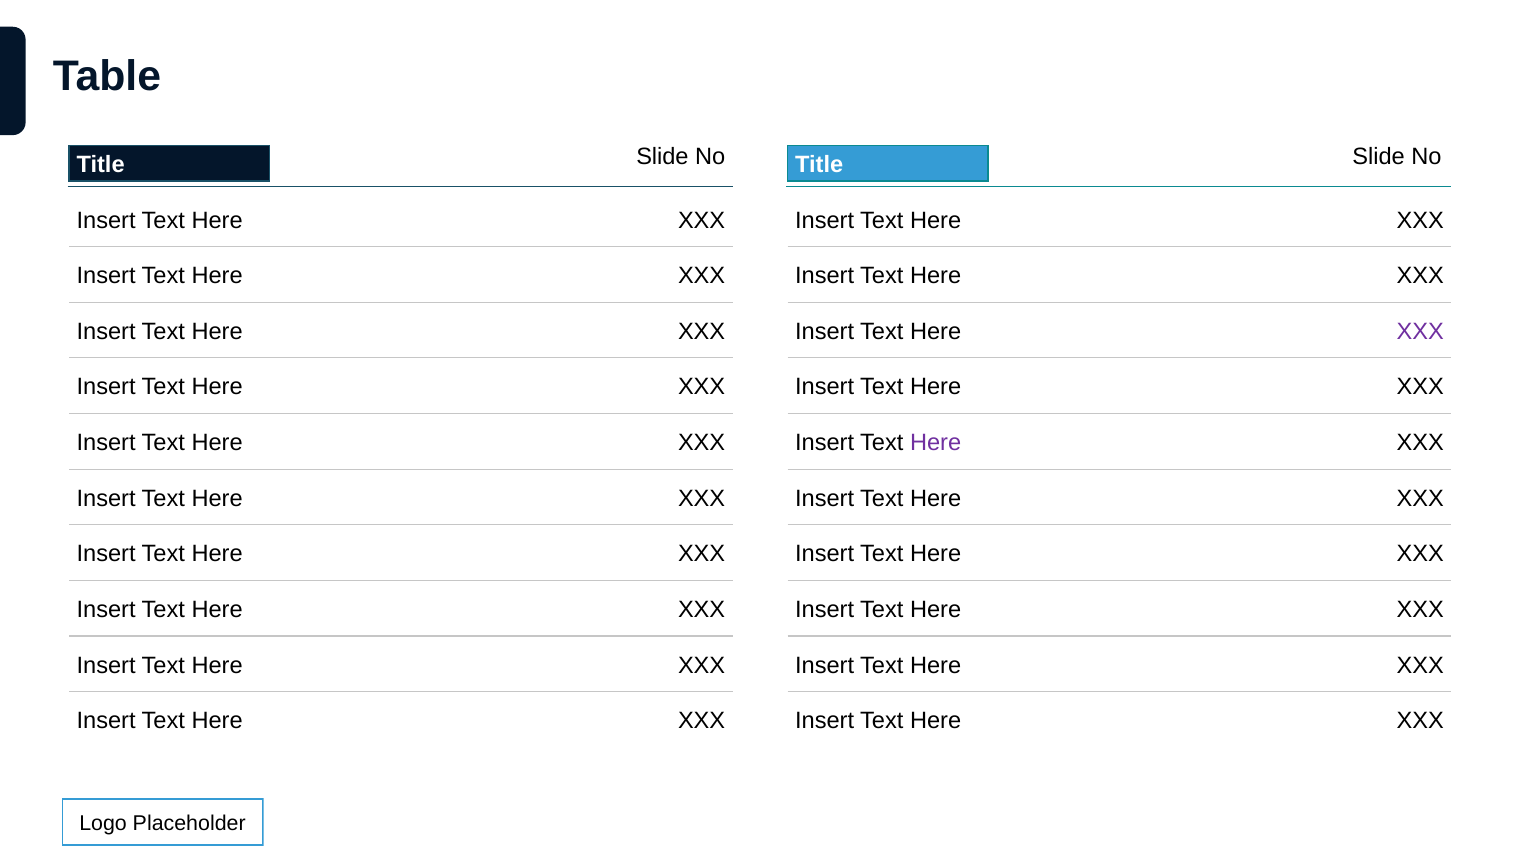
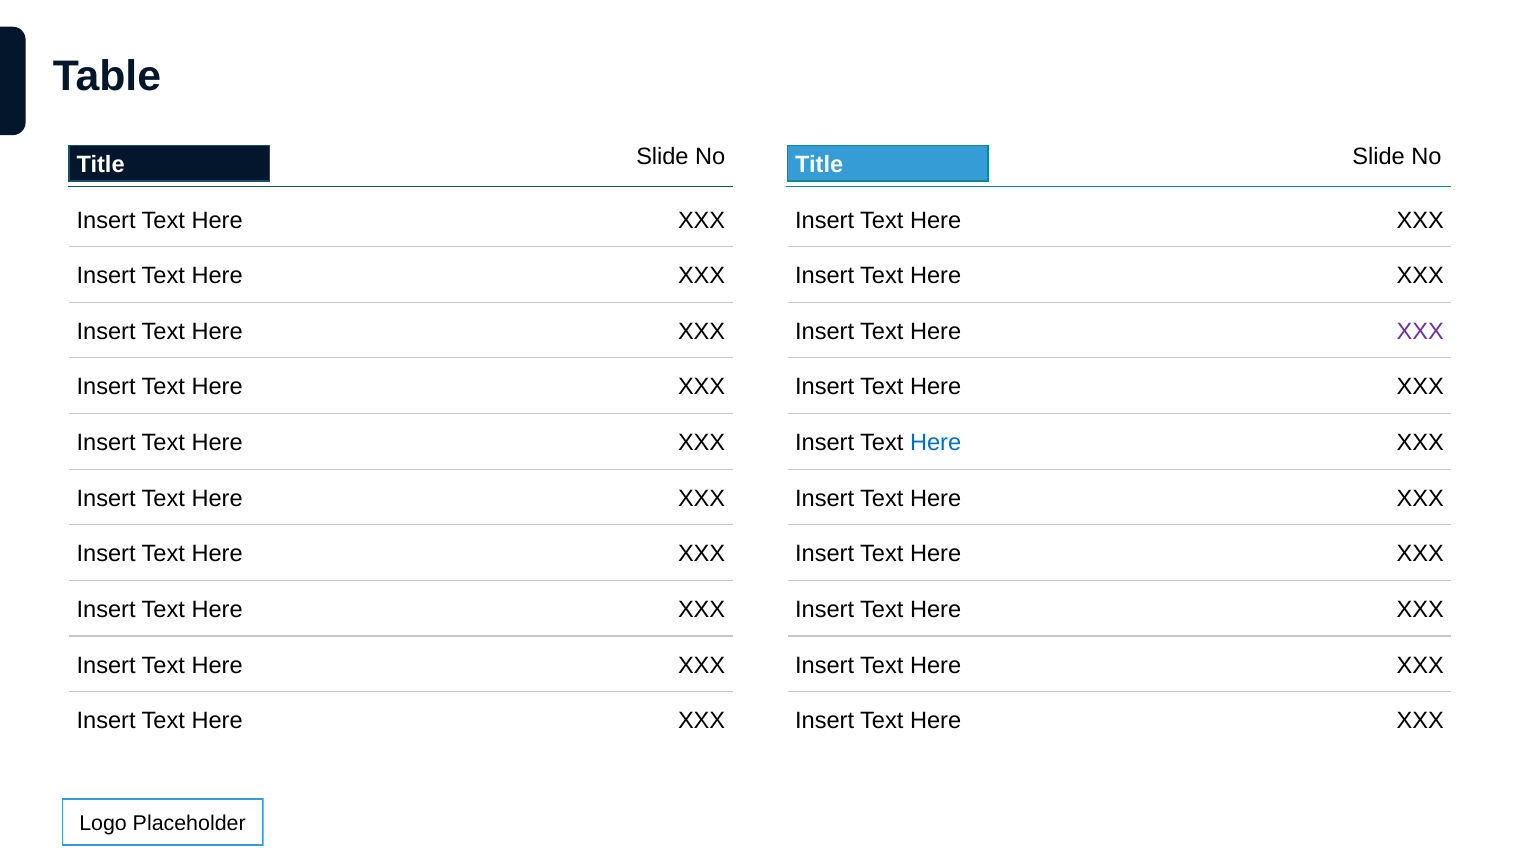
Here colour: purple -> blue (936, 443)
